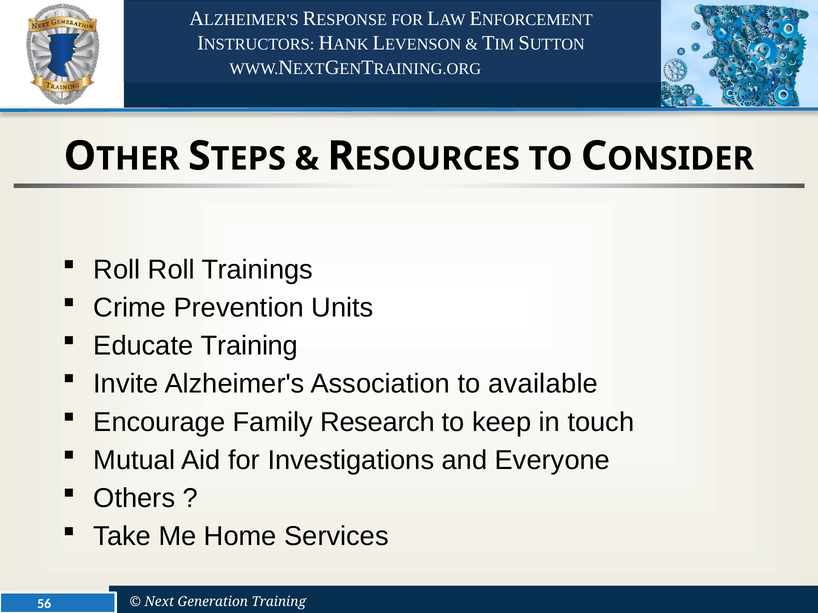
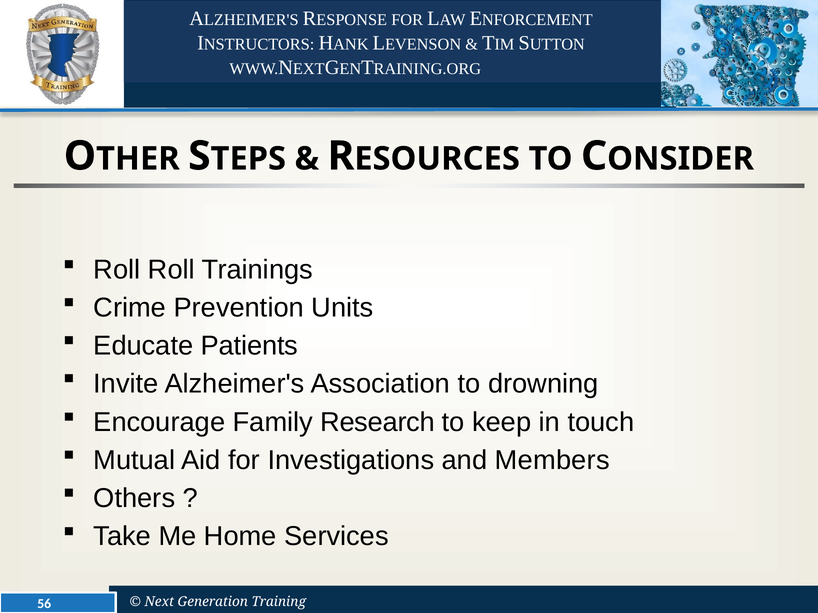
Educate Training: Training -> Patients (250, 346)
available: available -> drowning (543, 384)
Everyone: Everyone -> Members (552, 461)
